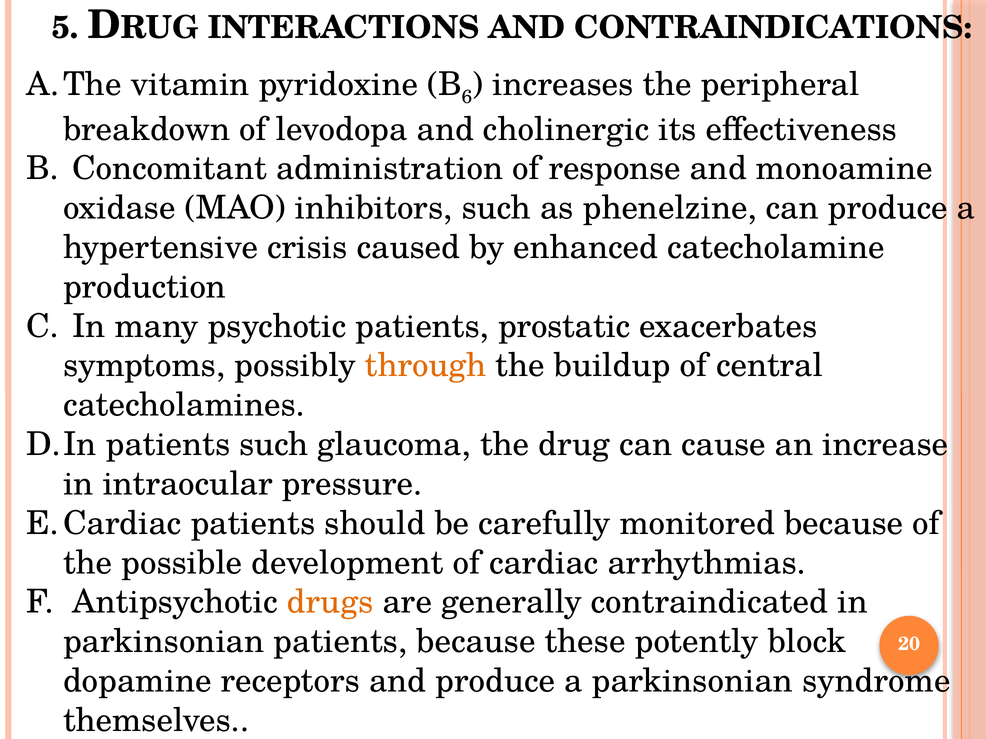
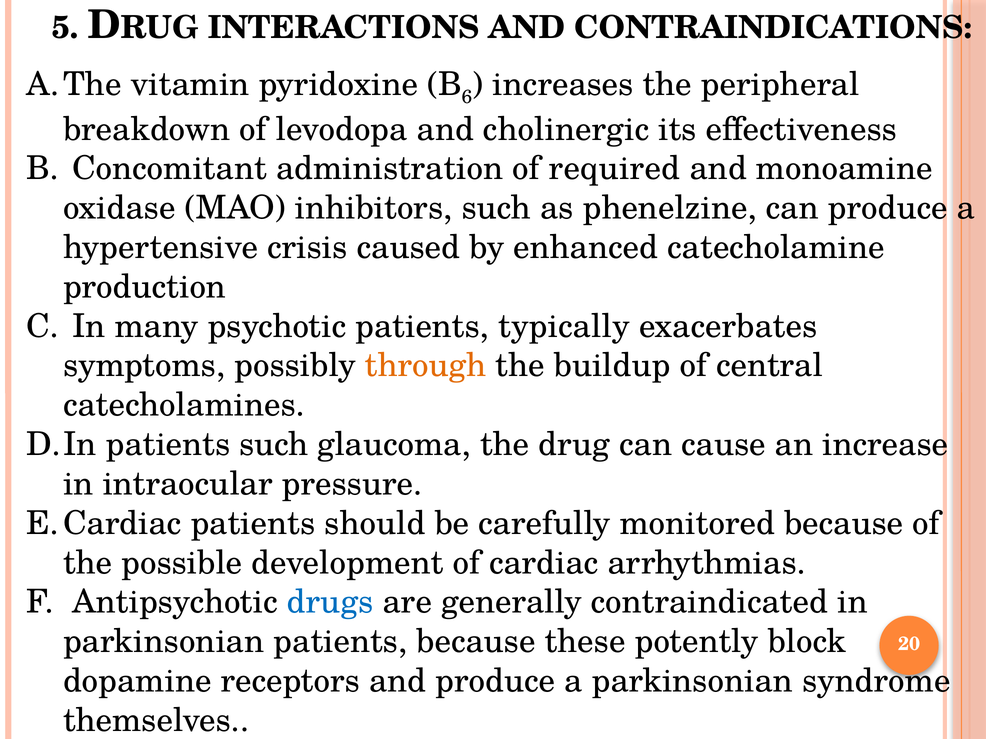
response: response -> required (615, 169)
prostatic: prostatic -> typically (564, 326)
drugs colour: orange -> blue (330, 603)
